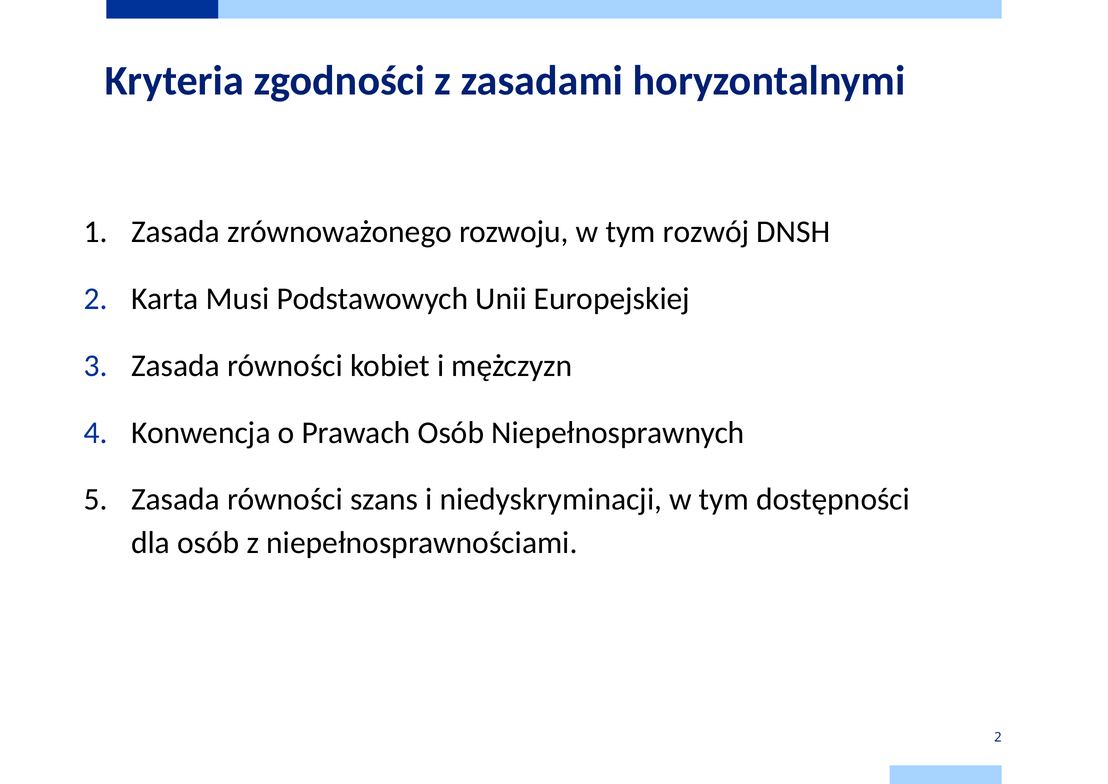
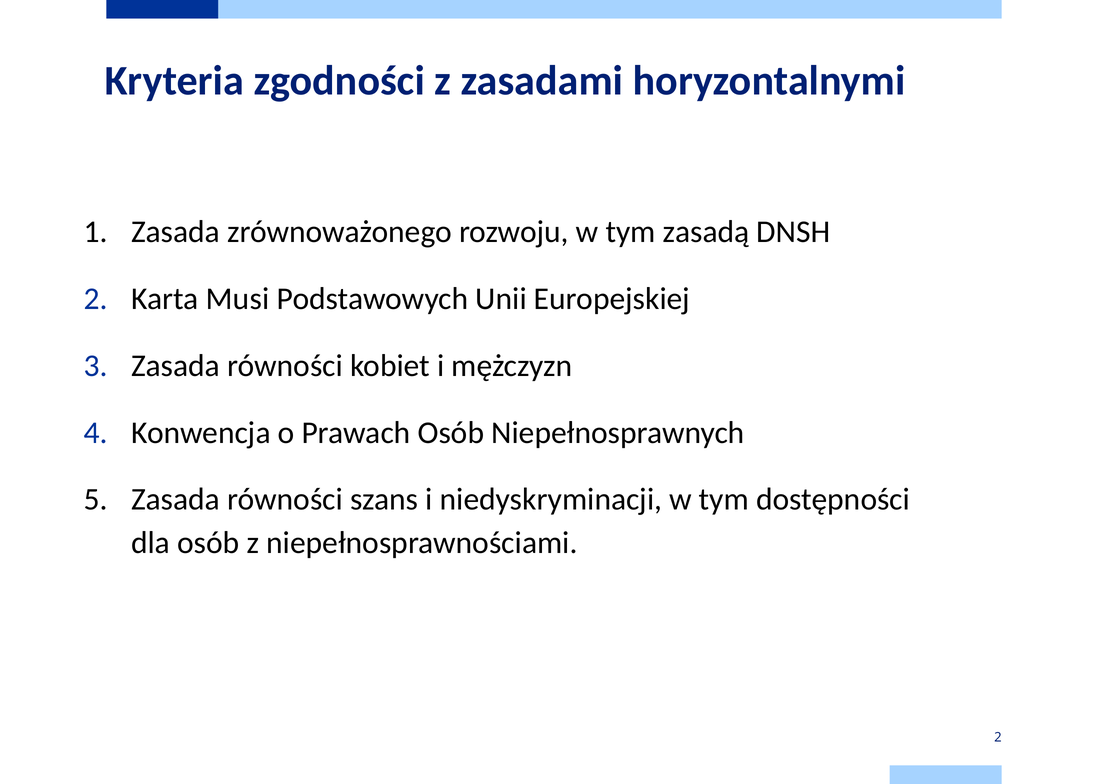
rozwój: rozwój -> zasadą (706, 232)
